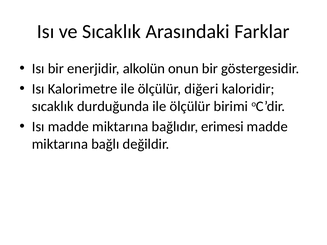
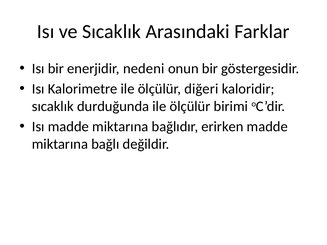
alkolün: alkolün -> nedeni (144, 69)
erimesi: erimesi -> erirken (222, 127)
